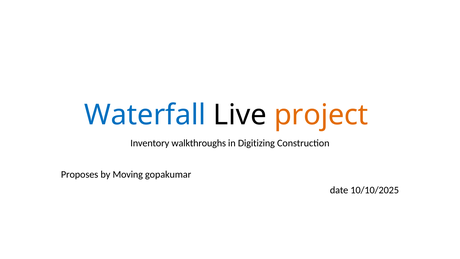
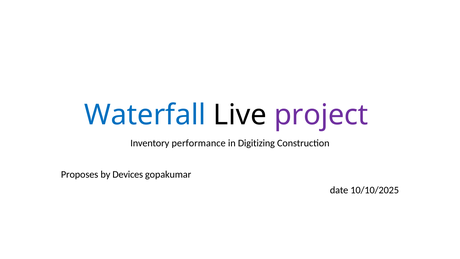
project colour: orange -> purple (321, 115)
walkthroughs: walkthroughs -> performance (199, 143)
Moving: Moving -> Devices (128, 174)
